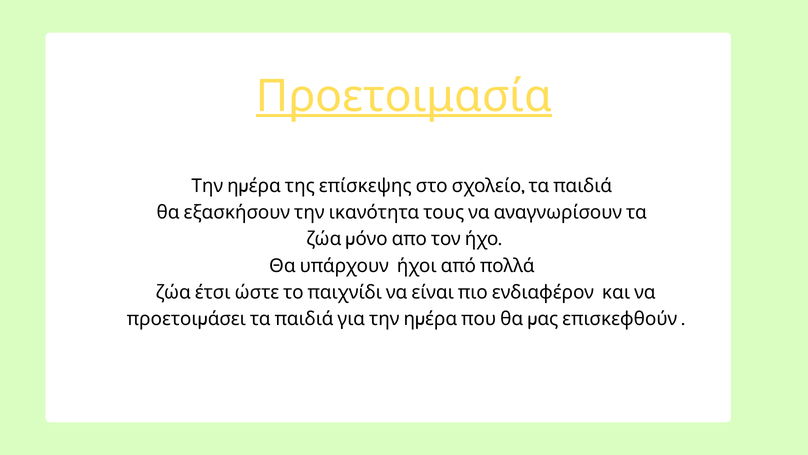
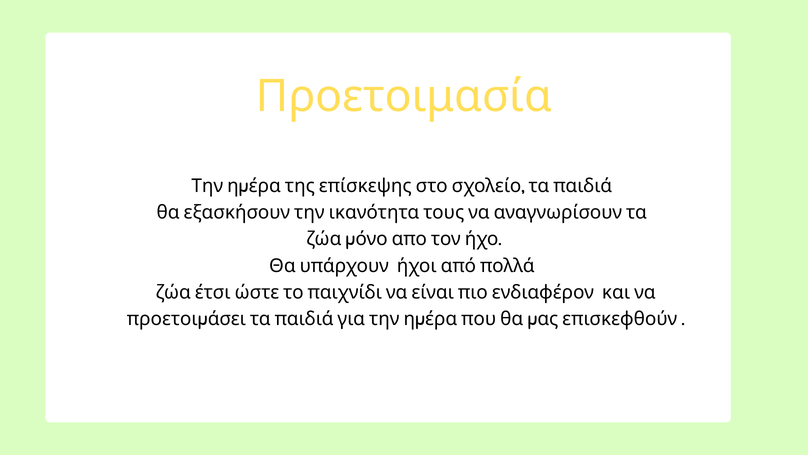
Προετοιμασία underline: present -> none (404, 96)
